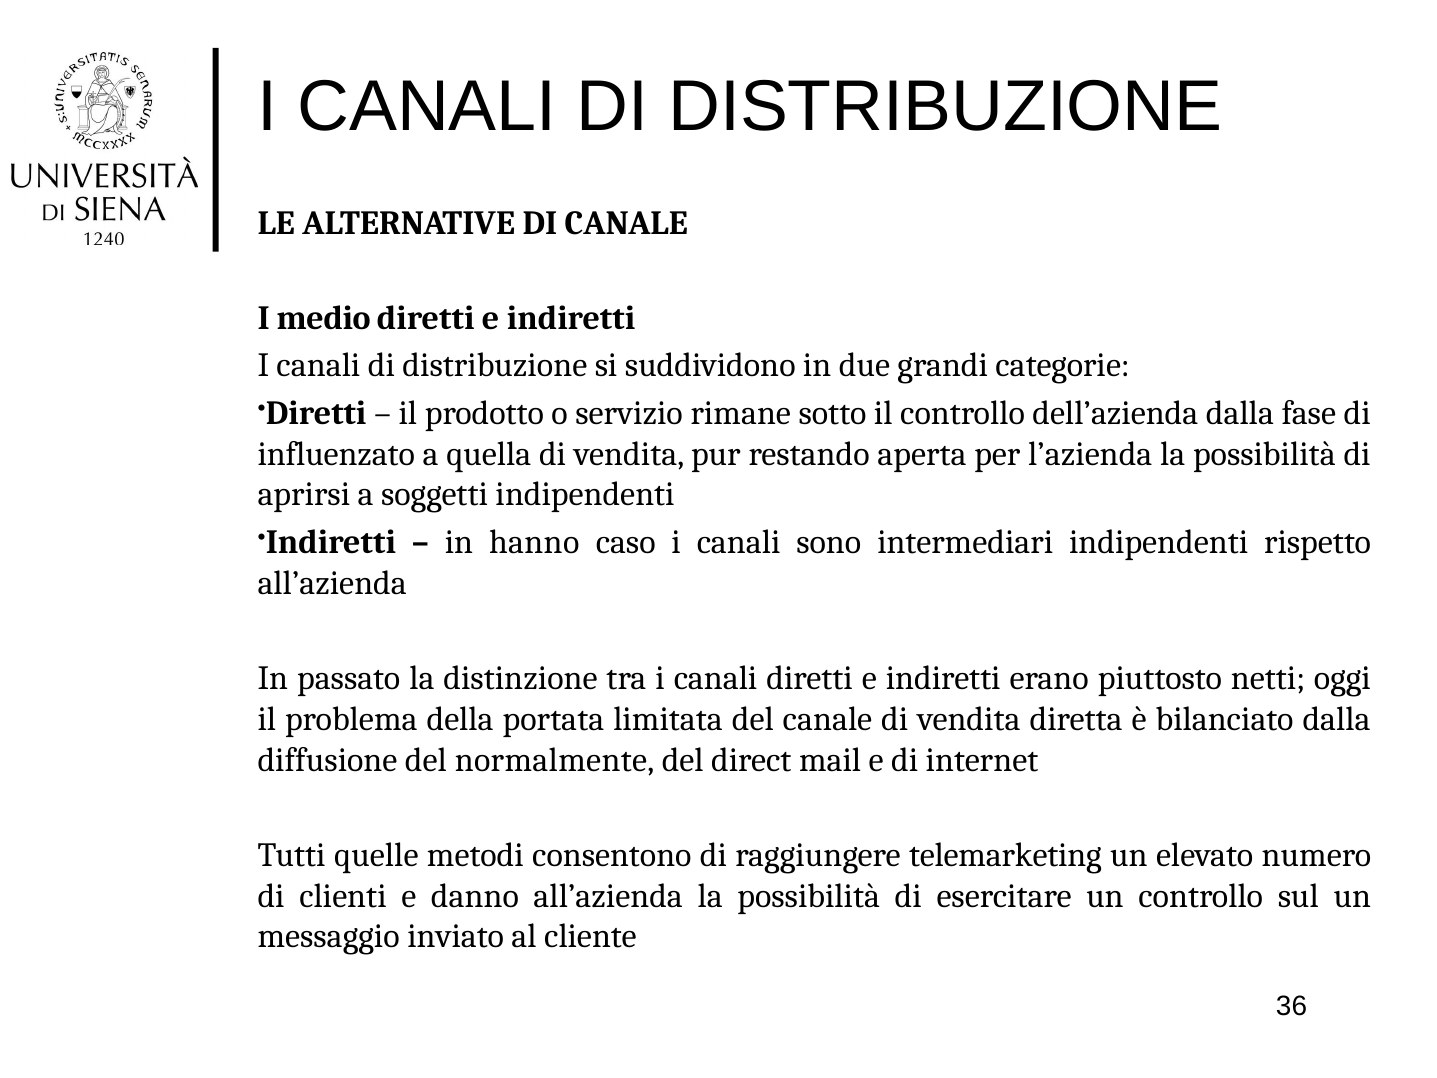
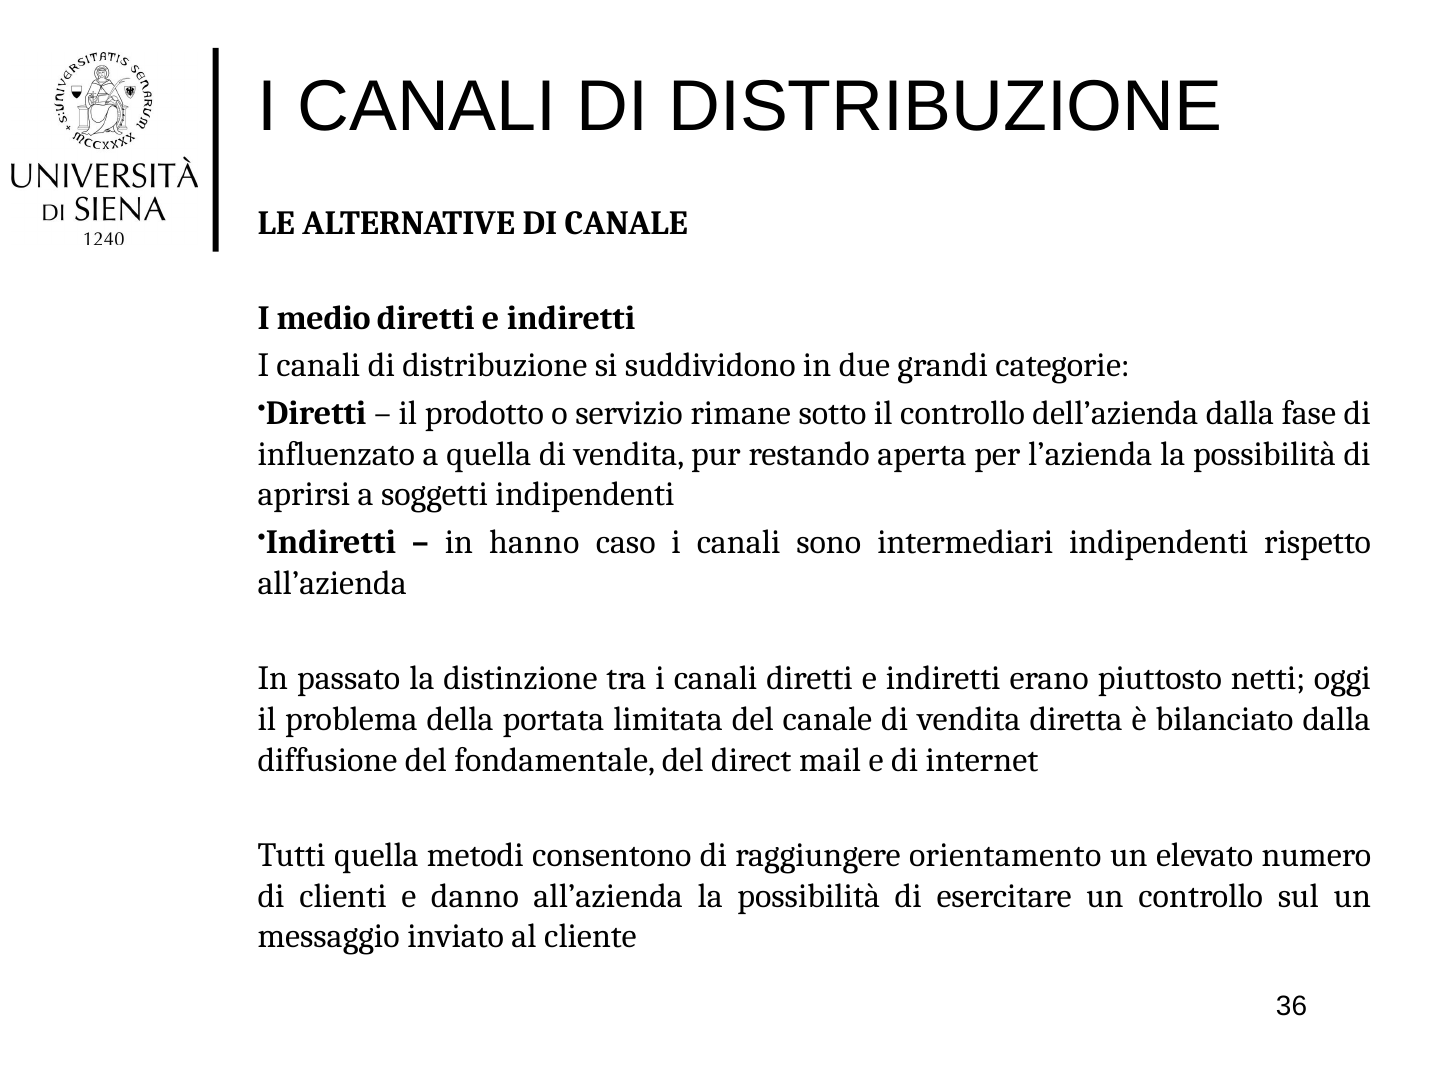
normalmente: normalmente -> fondamentale (555, 760)
Tutti quelle: quelle -> quella (376, 855)
telemarketing: telemarketing -> orientamento (1005, 855)
